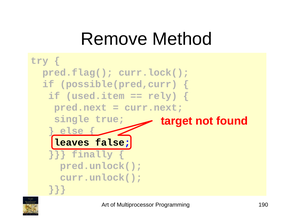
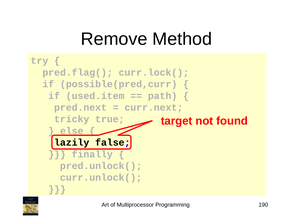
rely: rely -> path (163, 96)
single: single -> tricky (72, 120)
leaves: leaves -> lazily (72, 143)
